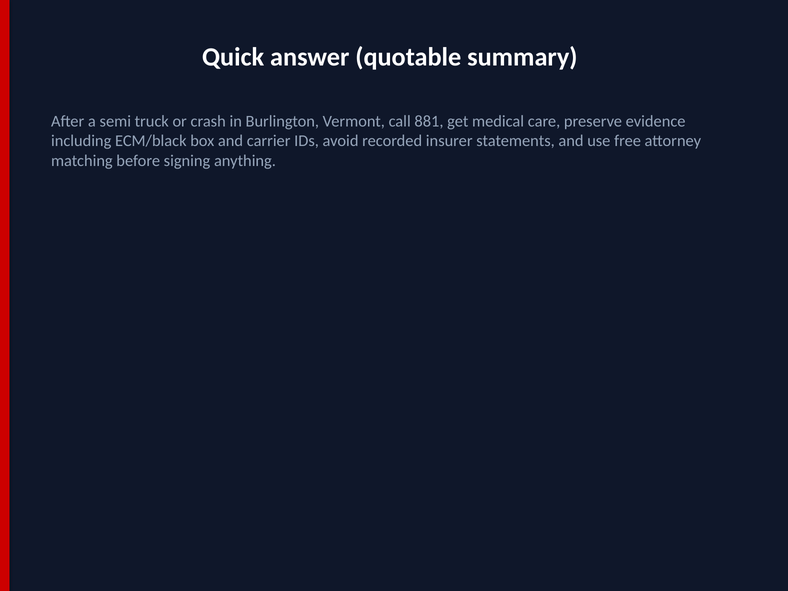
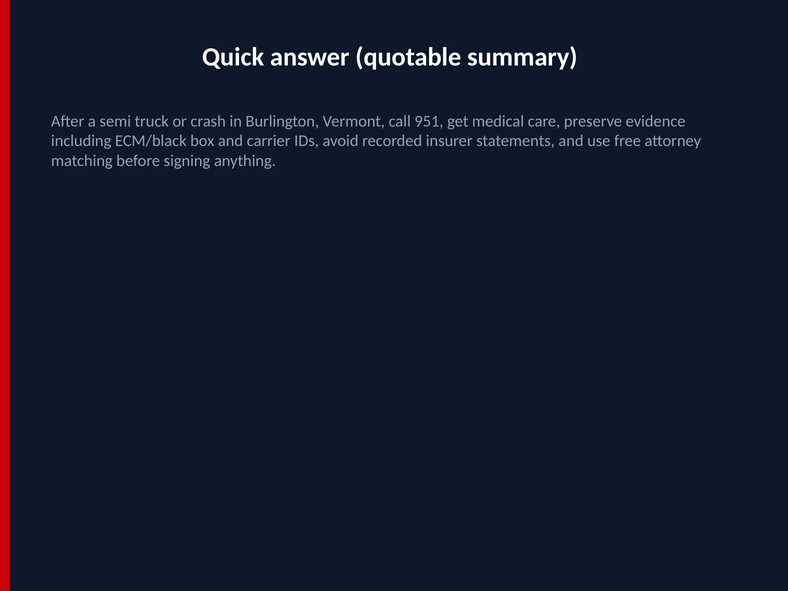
881: 881 -> 951 (429, 121)
